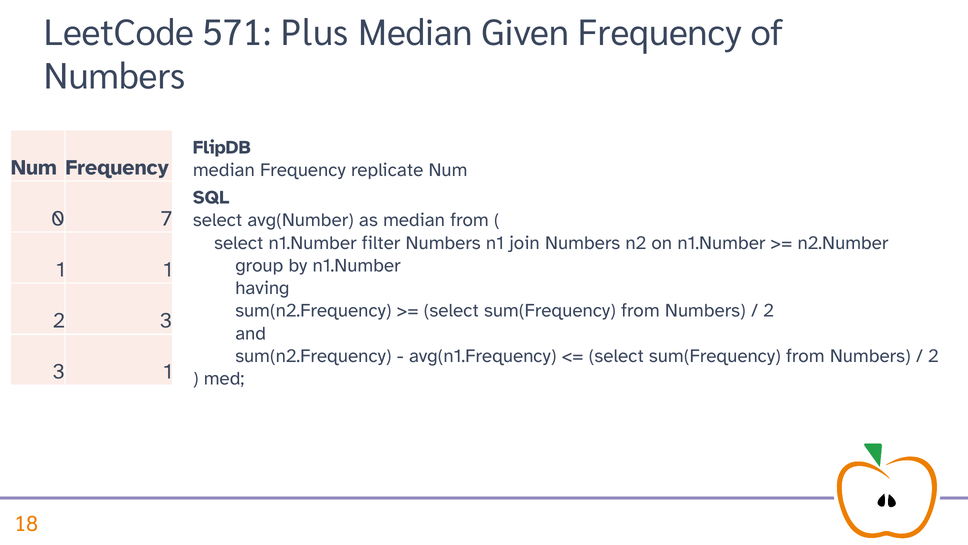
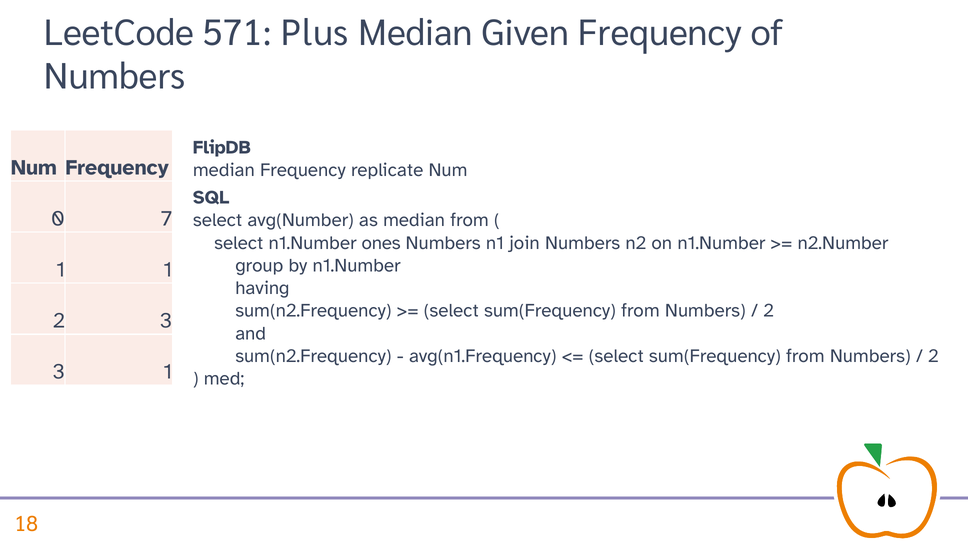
filter: filter -> ones (381, 243)
